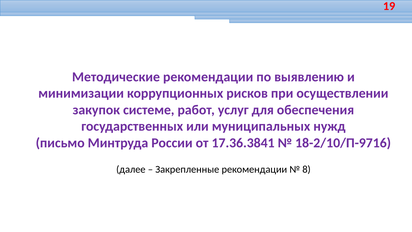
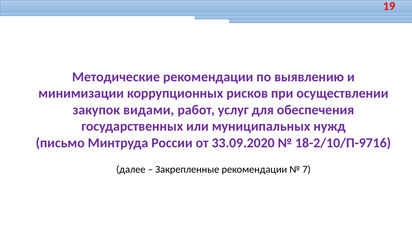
системе: системе -> видами (149, 110)
17.36.3841: 17.36.3841 -> 33.09.2020 (243, 143)
8: 8 -> 7 (307, 169)
